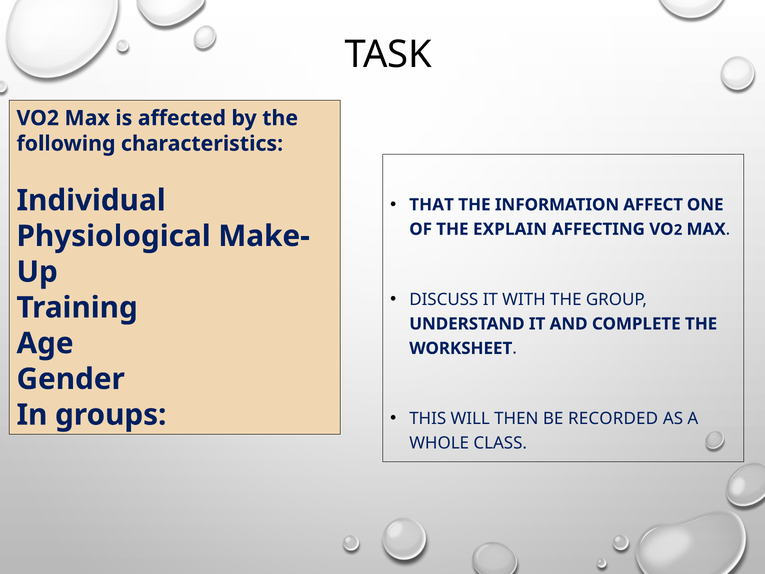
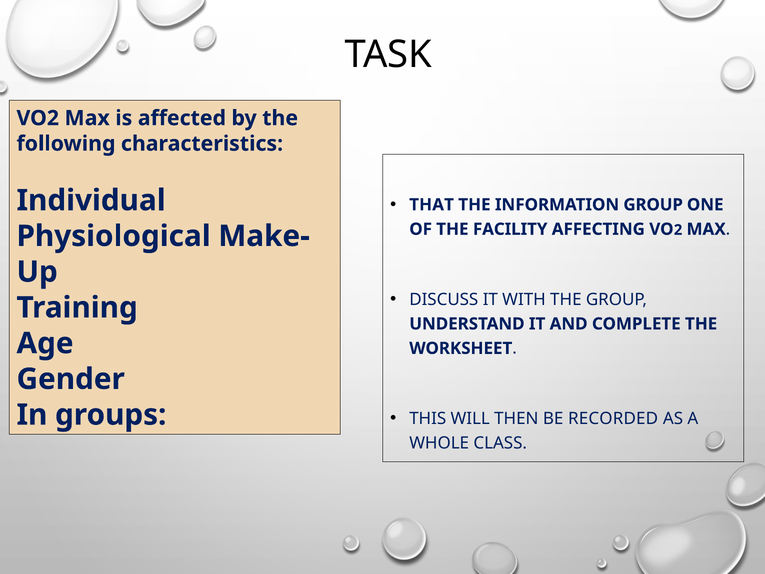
INFORMATION AFFECT: AFFECT -> GROUP (653, 205)
EXPLAIN: EXPLAIN -> FACILITY (510, 229)
